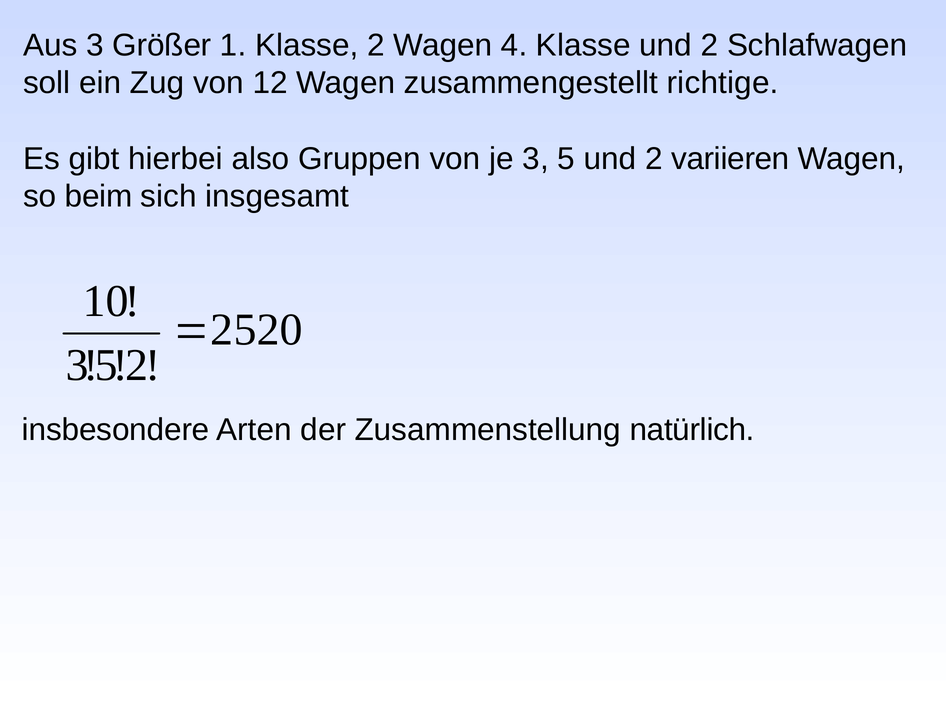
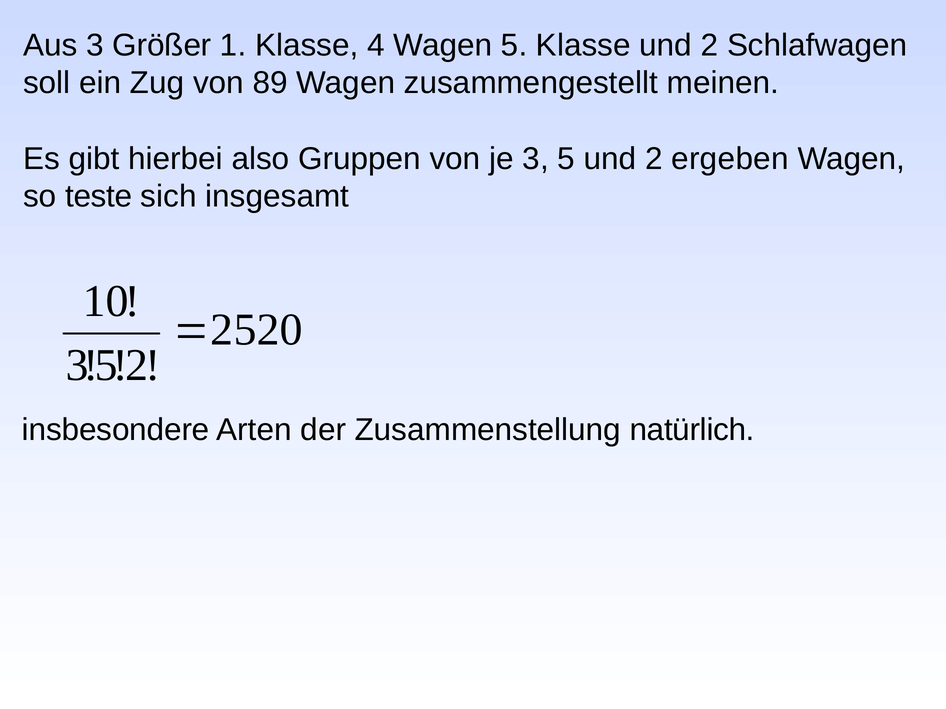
Klasse 2: 2 -> 4 (376, 45)
Wagen 4: 4 -> 5 (514, 45)
12: 12 -> 89 (270, 83)
richtige: richtige -> meinen (723, 83)
variieren: variieren -> ergeben (730, 159)
beim: beim -> teste (99, 197)
